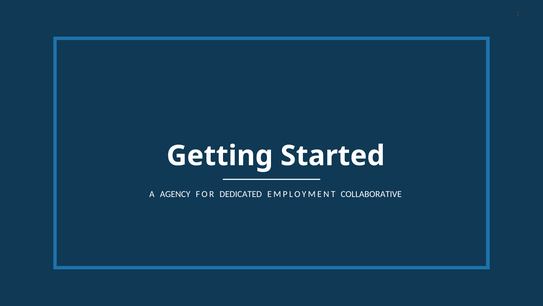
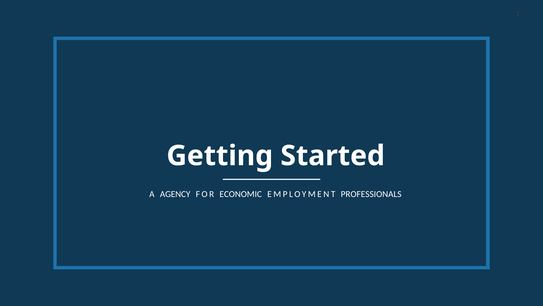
DEDICATED: DEDICATED -> ECONOMIC (241, 194)
COLLABORATIVE: COLLABORATIVE -> PROFESSIONALS (371, 194)
